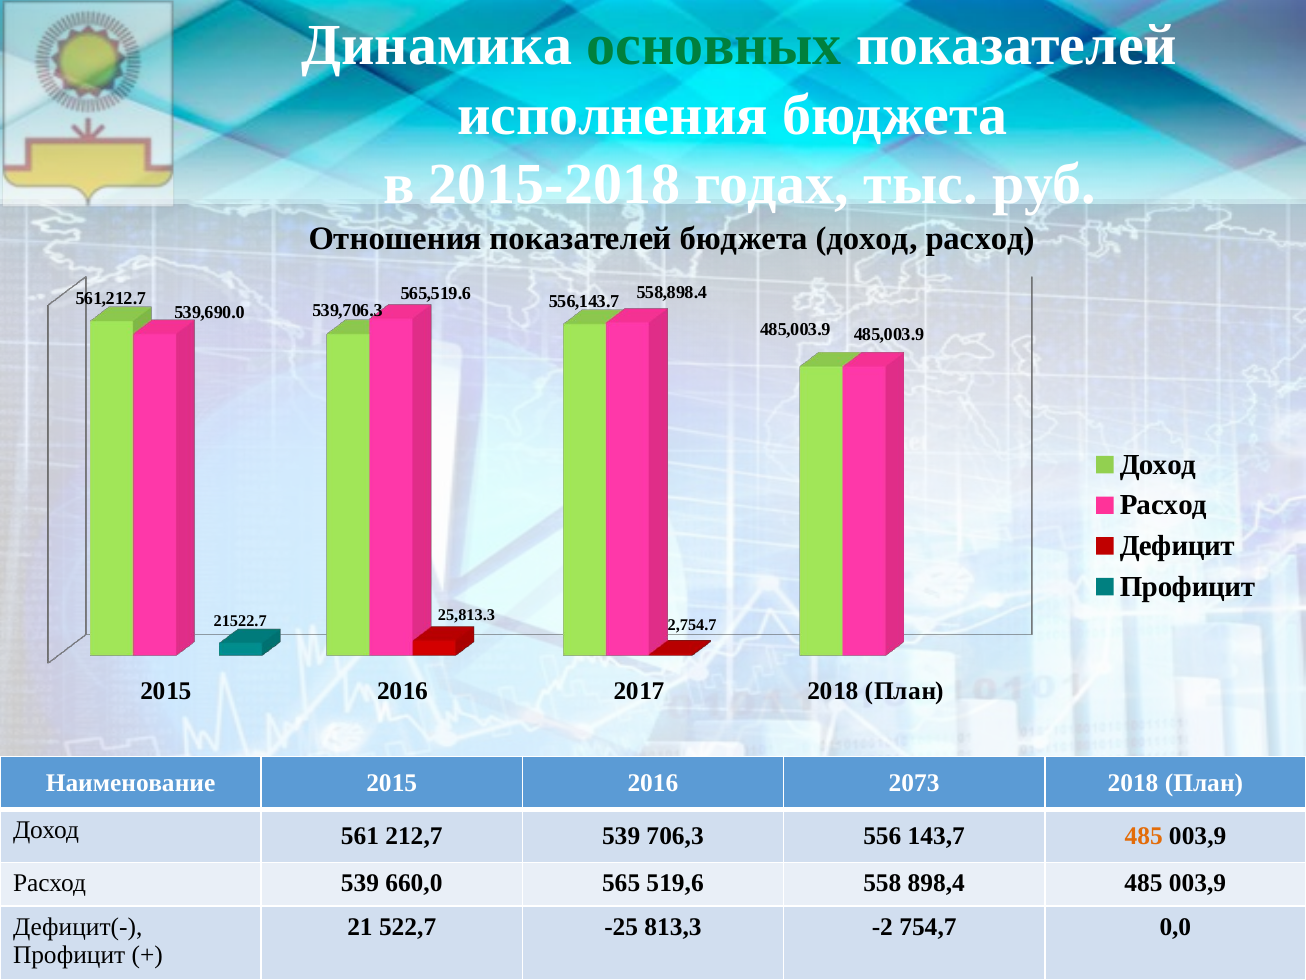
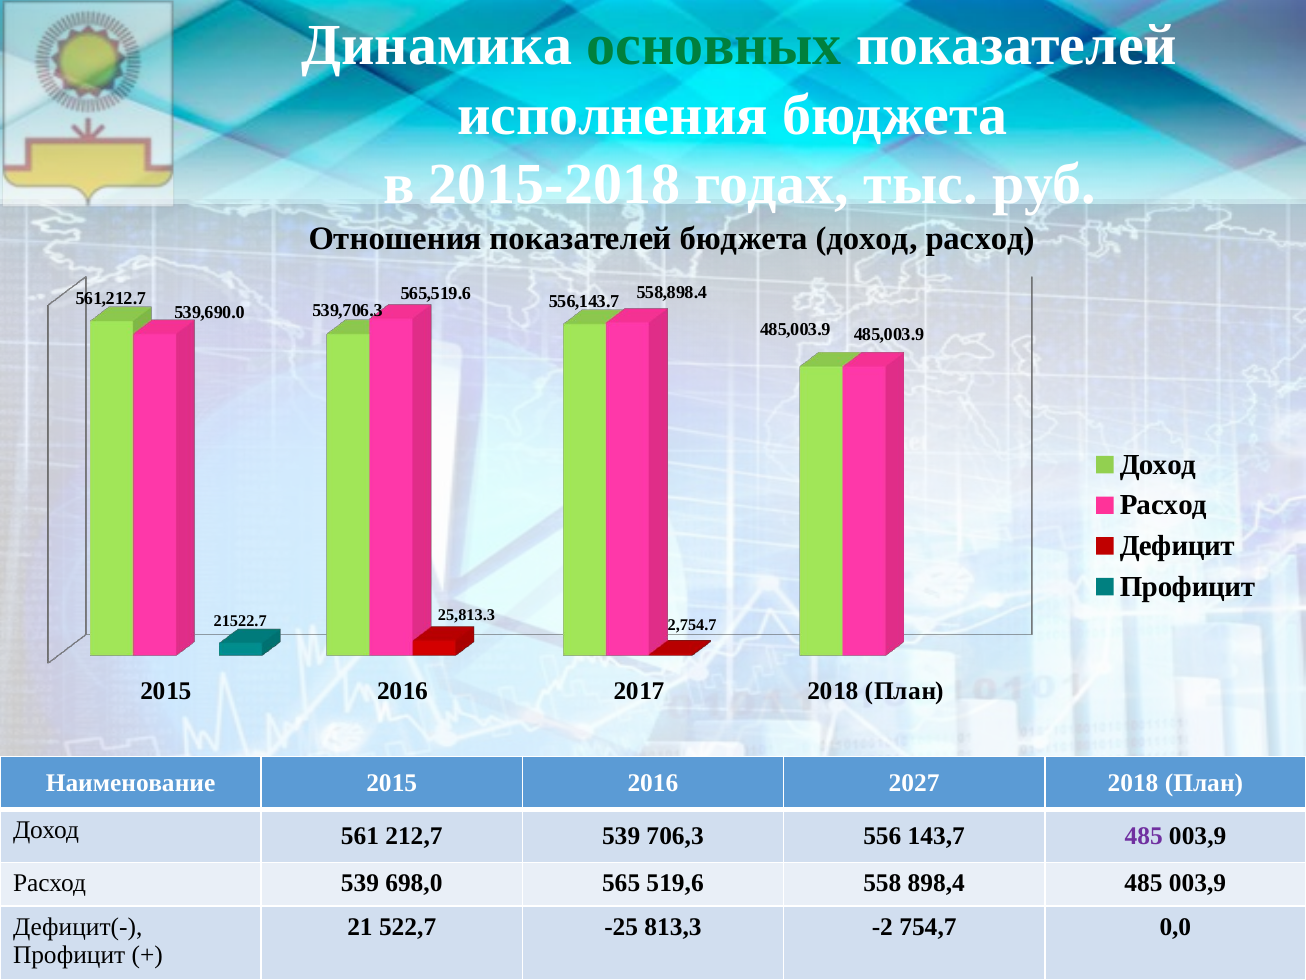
2073: 2073 -> 2027 (914, 783)
485 colour: orange -> purple (1144, 836)
660,0: 660,0 -> 698,0 (414, 883)
